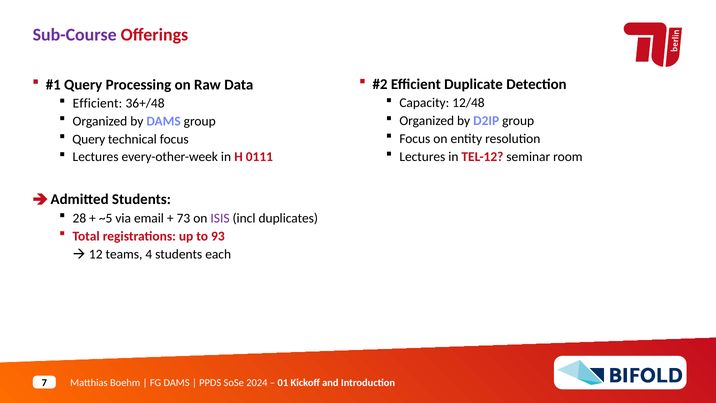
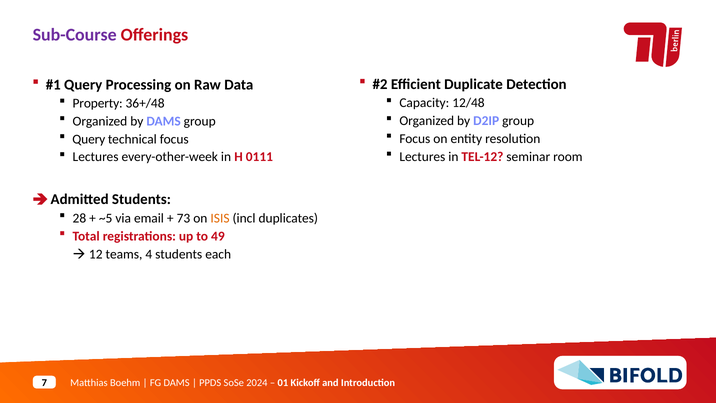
Efficient: Efficient -> Property (98, 103)
ISIS colour: purple -> orange (220, 218)
93: 93 -> 49 (218, 236)
